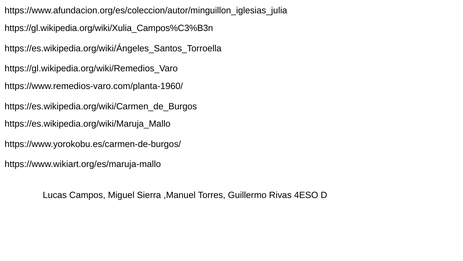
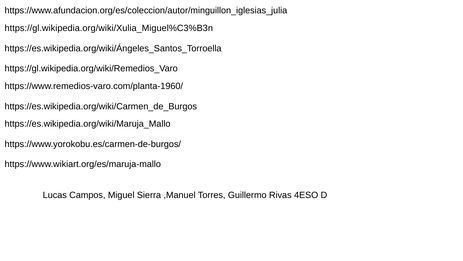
https://gl.wikipedia.org/wiki/Xulia_Campos%C3%B3n: https://gl.wikipedia.org/wiki/Xulia_Campos%C3%B3n -> https://gl.wikipedia.org/wiki/Xulia_Miguel%C3%B3n (109, 28)
